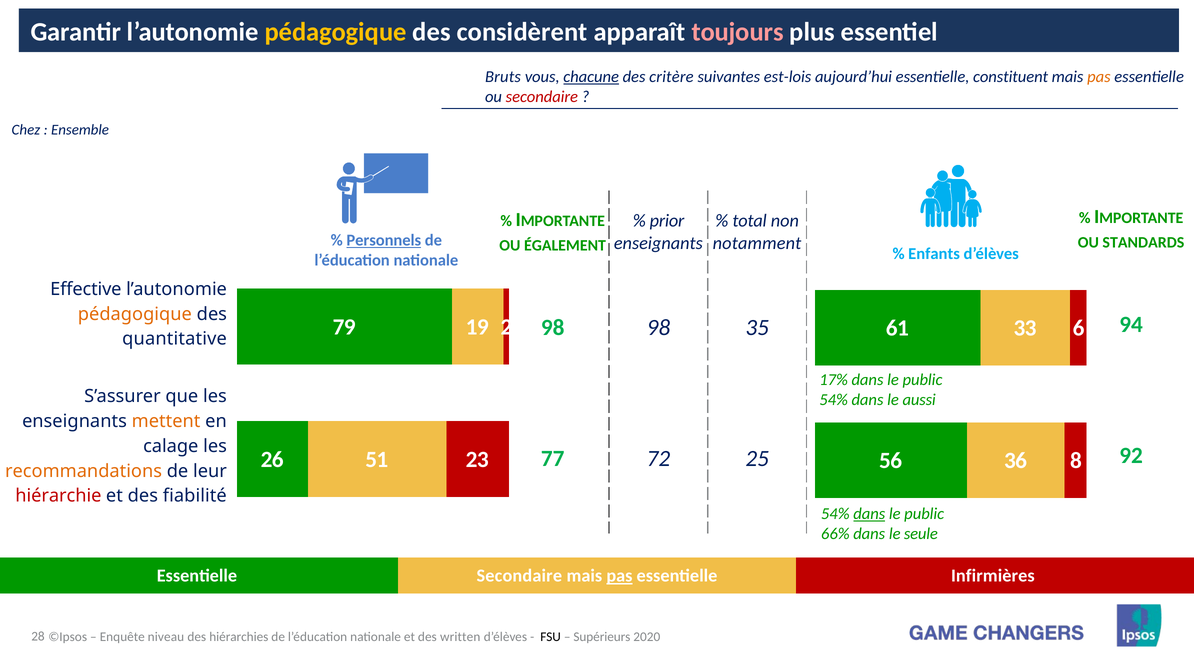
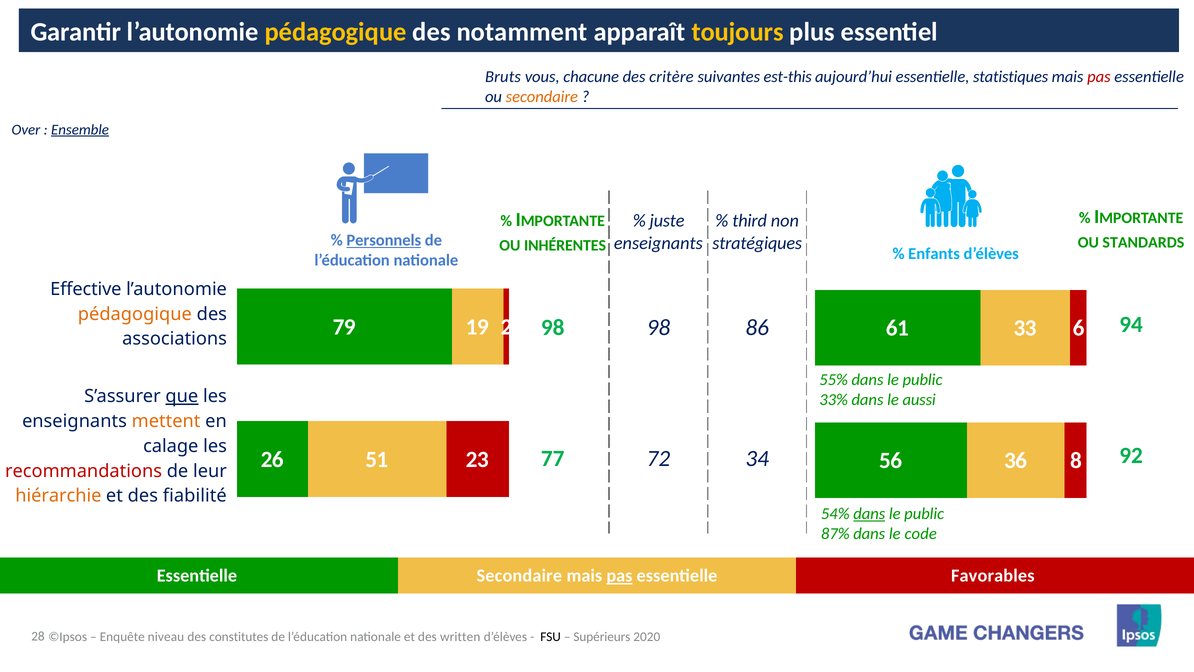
considèrent: considèrent -> notamment (522, 32)
toujours colour: pink -> yellow (738, 32)
chacune underline: present -> none (591, 77)
est-lois: est-lois -> est-this (788, 77)
constituent: constituent -> statistiques (1011, 77)
pas colour: orange -> red (1099, 77)
secondaire colour: red -> orange (542, 97)
Chez: Chez -> Over (26, 130)
Ensemble underline: none -> present (80, 130)
prior: prior -> juste (667, 221)
total: total -> third (750, 221)
notamment: notamment -> stratégiques (757, 243)
ÉGALEMENT: ÉGALEMENT -> INHÉRENTES (565, 245)
35: 35 -> 86 (757, 327)
quantitative: quantitative -> associations (175, 339)
17%: 17% -> 55% (834, 380)
que underline: none -> present (182, 396)
54%: 54% -> 33% (834, 400)
25: 25 -> 34 (757, 458)
recommandations colour: orange -> red (84, 471)
hiérarchie colour: red -> orange (58, 496)
66%: 66% -> 87% (835, 534)
seule: seule -> code (921, 534)
Infirmières: Infirmières -> Favorables (993, 576)
hiérarchies: hiérarchies -> constitutes (239, 636)
